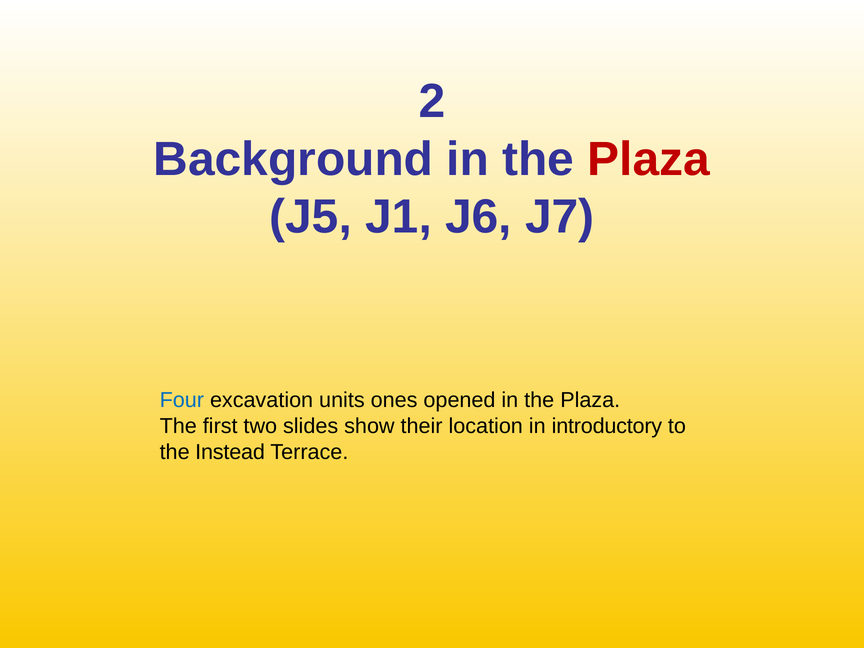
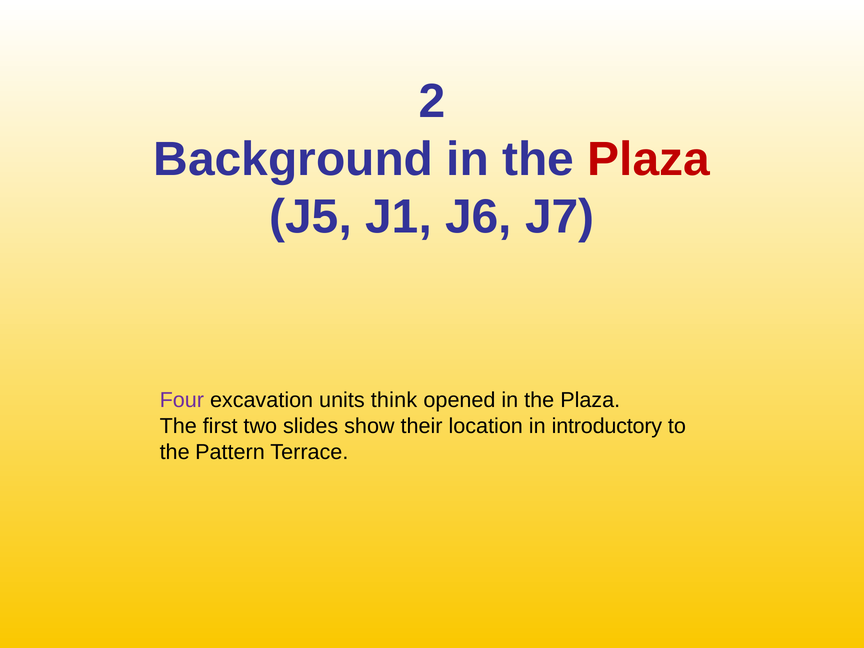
Four colour: blue -> purple (182, 400)
ones: ones -> think (394, 400)
Instead: Instead -> Pattern (230, 452)
